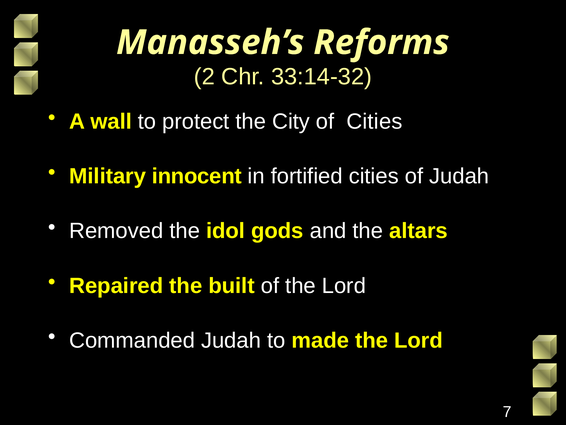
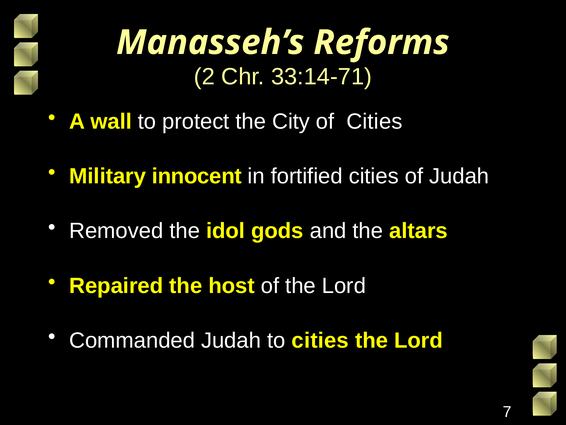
33:14-32: 33:14-32 -> 33:14-71 (322, 77)
built: built -> host (232, 285)
to made: made -> cities (320, 340)
